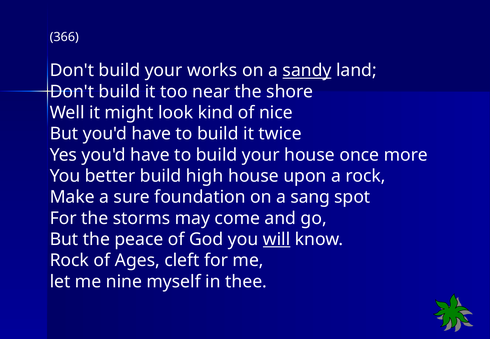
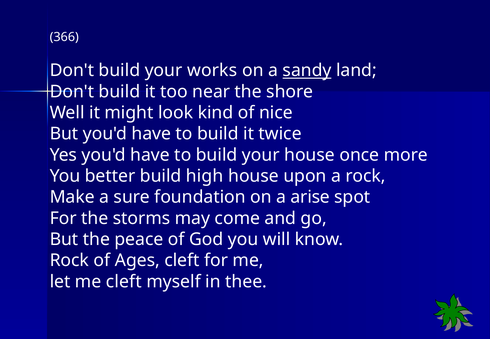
sang: sang -> arise (310, 197)
will underline: present -> none (277, 240)
me nine: nine -> cleft (124, 282)
